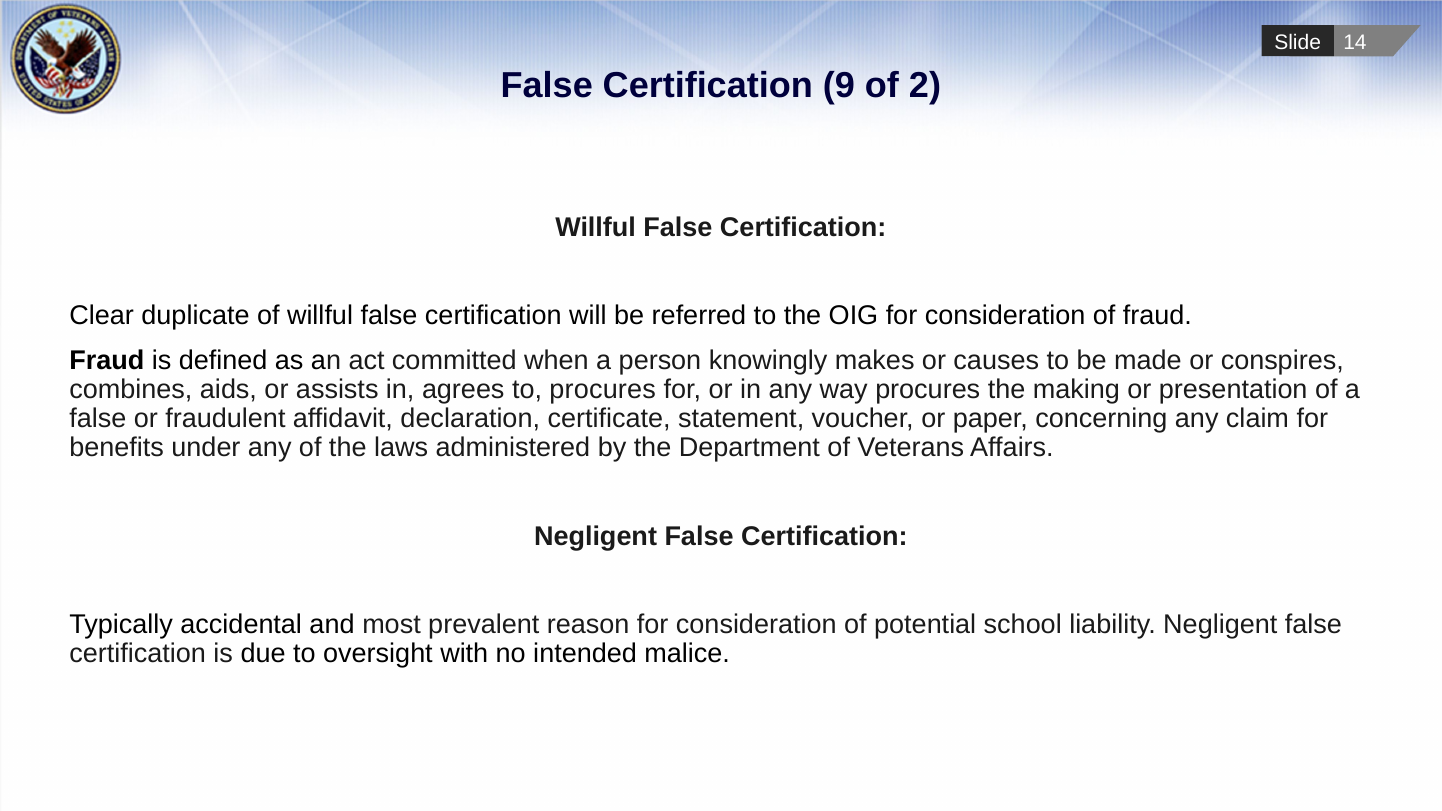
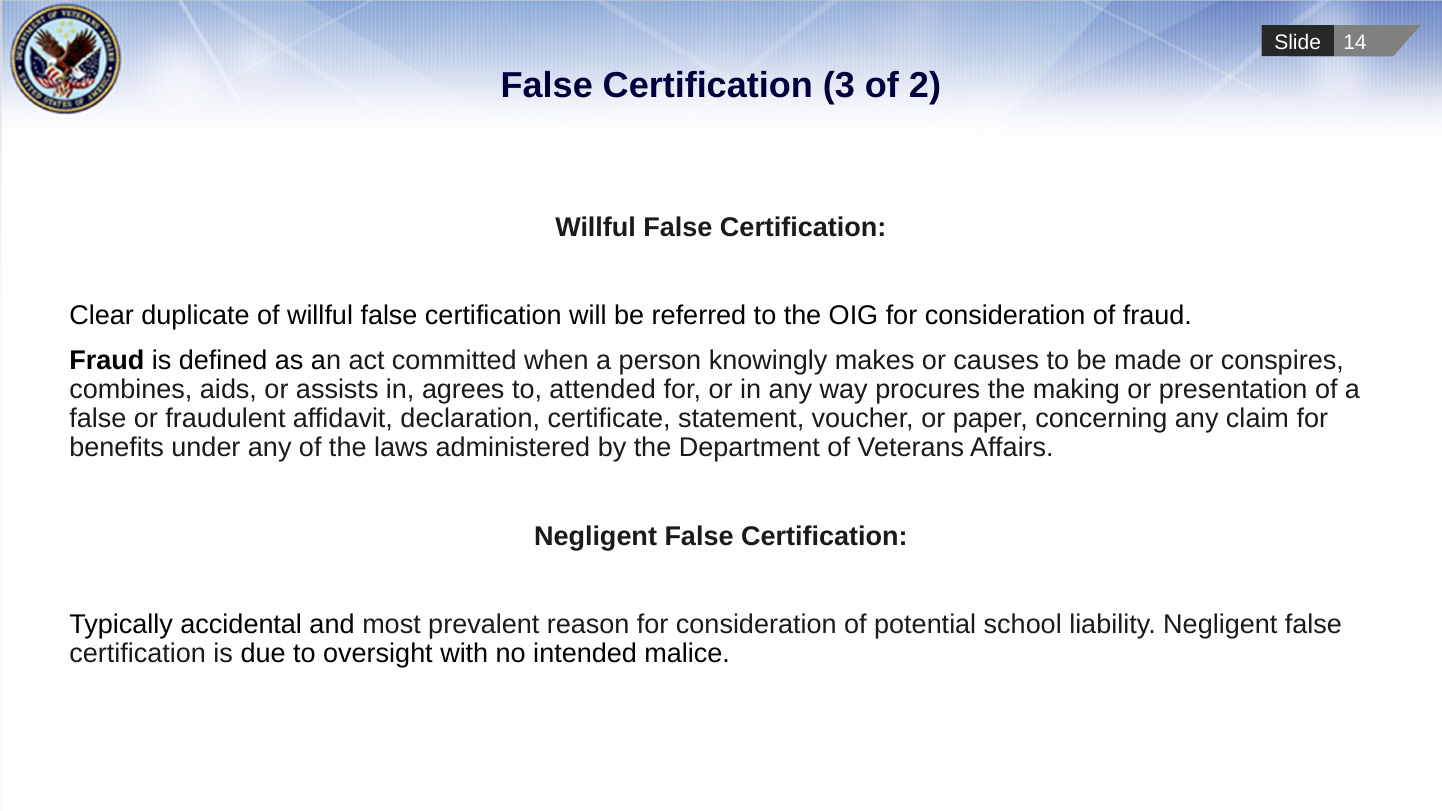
9: 9 -> 3 (839, 86)
to procures: procures -> attended (603, 389)
